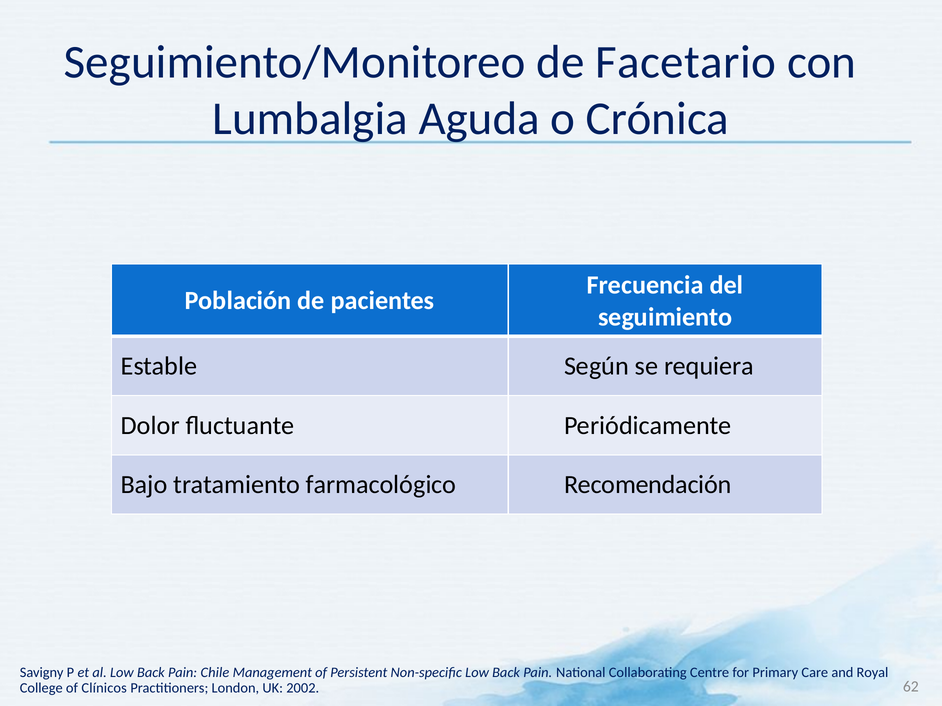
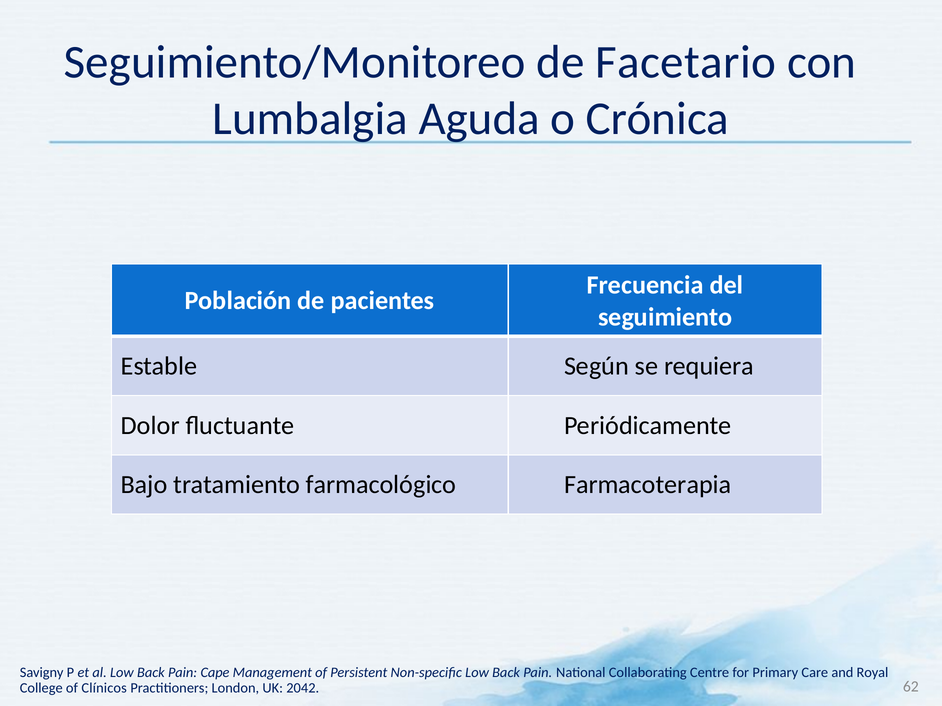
Recomendación: Recomendación -> Farmacoterapia (648, 485)
Chile: Chile -> Cape (215, 673)
2002: 2002 -> 2042 (303, 688)
